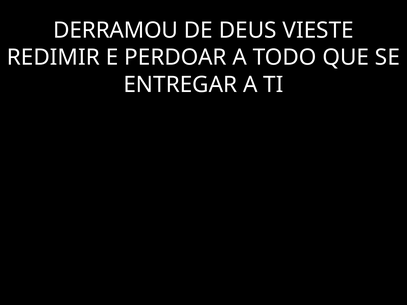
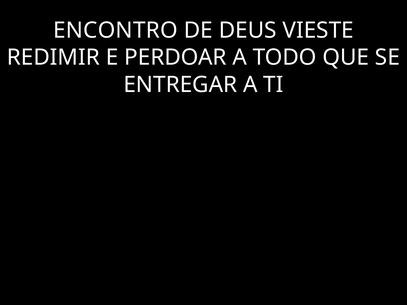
DERRAMOU: DERRAMOU -> ENCONTRO (115, 30)
